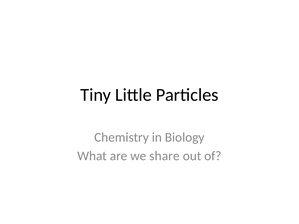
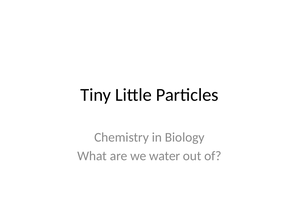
share: share -> water (165, 156)
